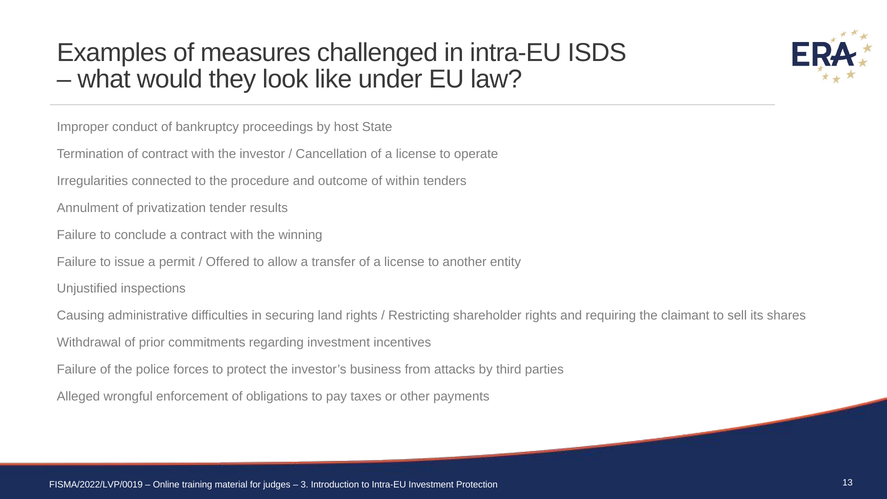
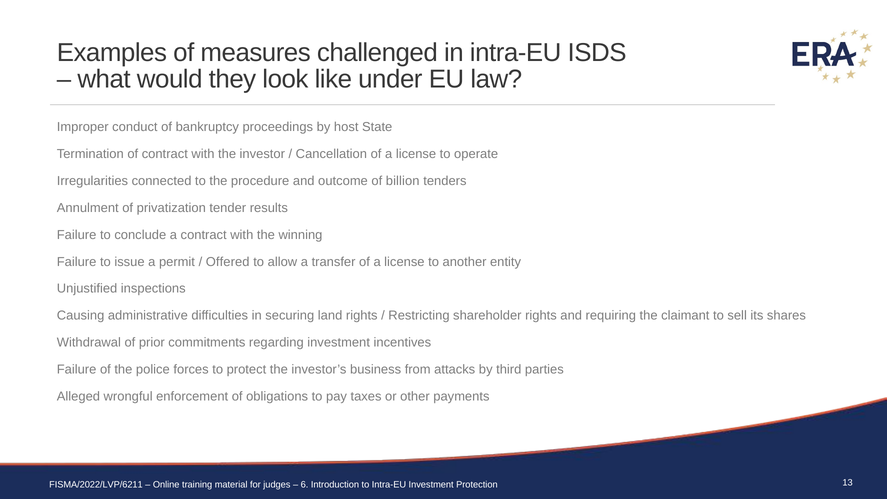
within: within -> billion (403, 181)
FISMA/2022/LVP/0019: FISMA/2022/LVP/0019 -> FISMA/2022/LVP/6211 (96, 484)
3: 3 -> 6 (305, 484)
